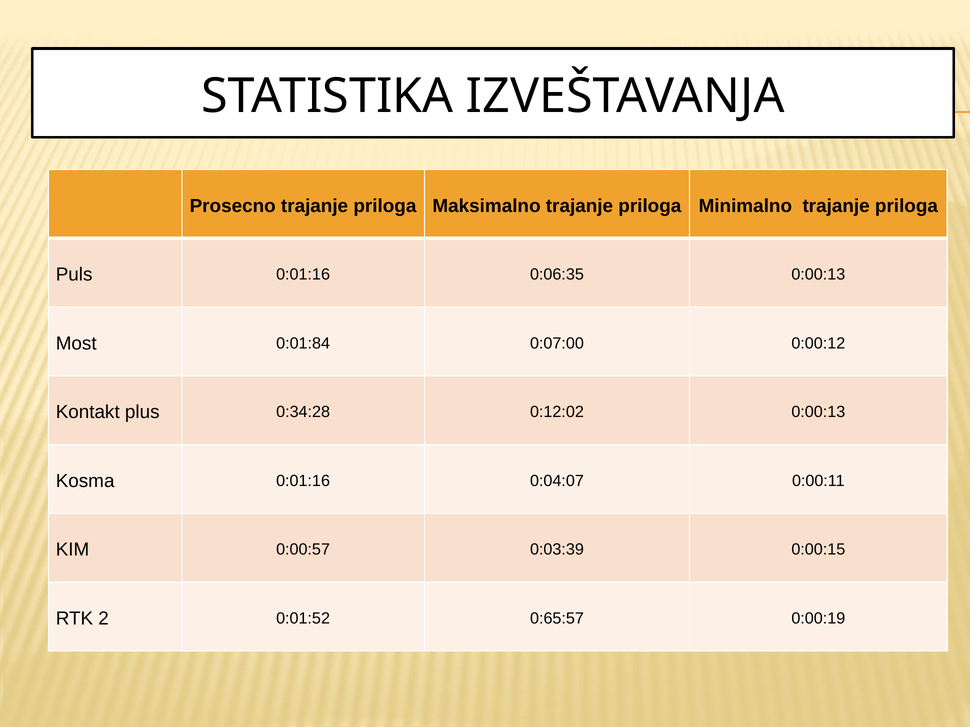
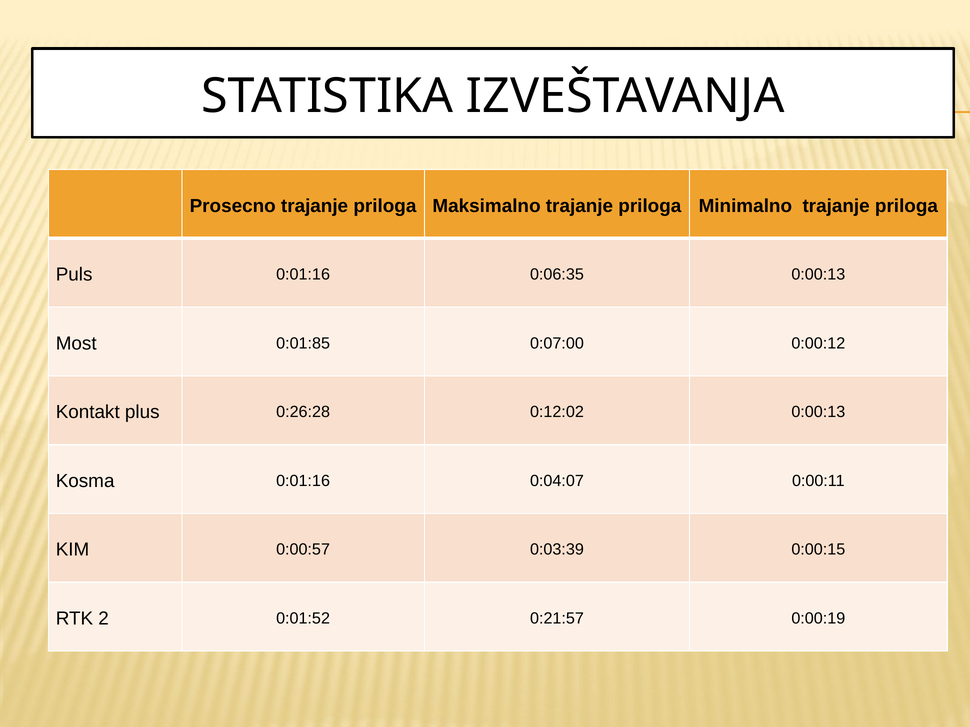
0:01:84: 0:01:84 -> 0:01:85 (303, 343)
0:34:28: 0:34:28 -> 0:26:28 (303, 412)
0:65:57: 0:65:57 -> 0:21:57 (557, 619)
